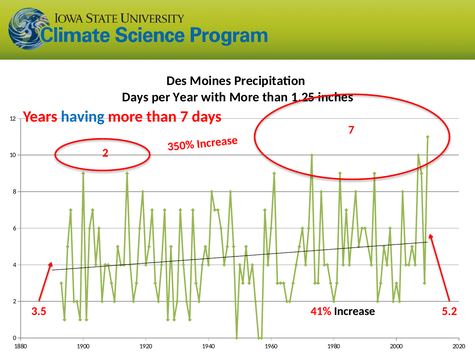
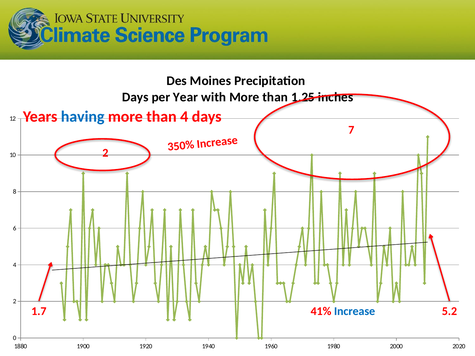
than 7: 7 -> 4 (184, 117)
3.5: 3.5 -> 1.7 (39, 311)
Increase colour: black -> blue (355, 311)
